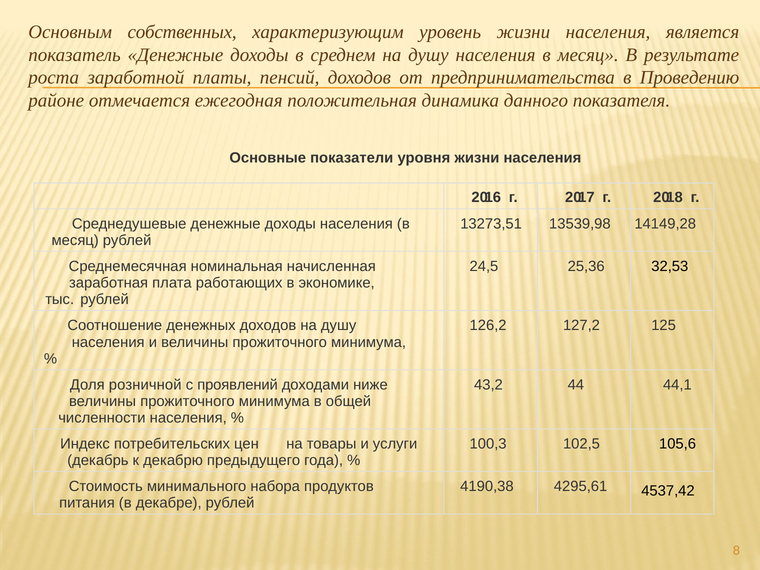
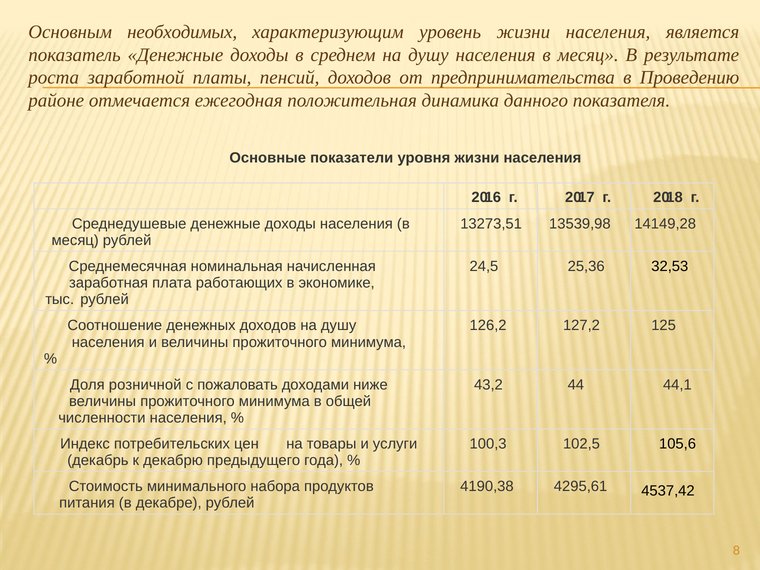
собственных: собственных -> необходимых (182, 32)
проявлений: проявлений -> пожаловать (238, 385)
